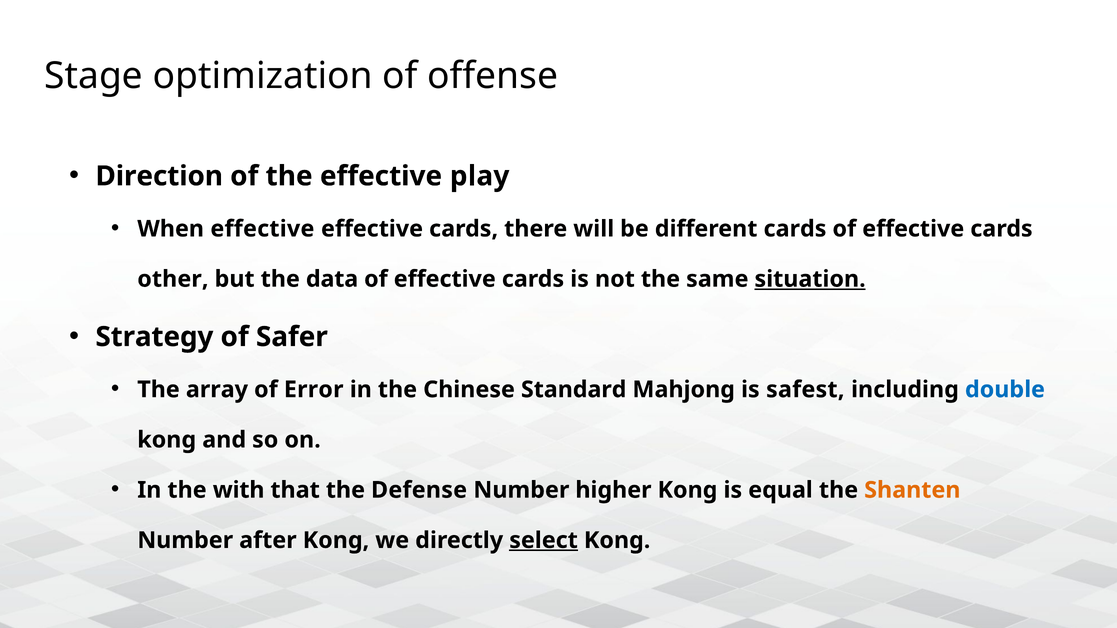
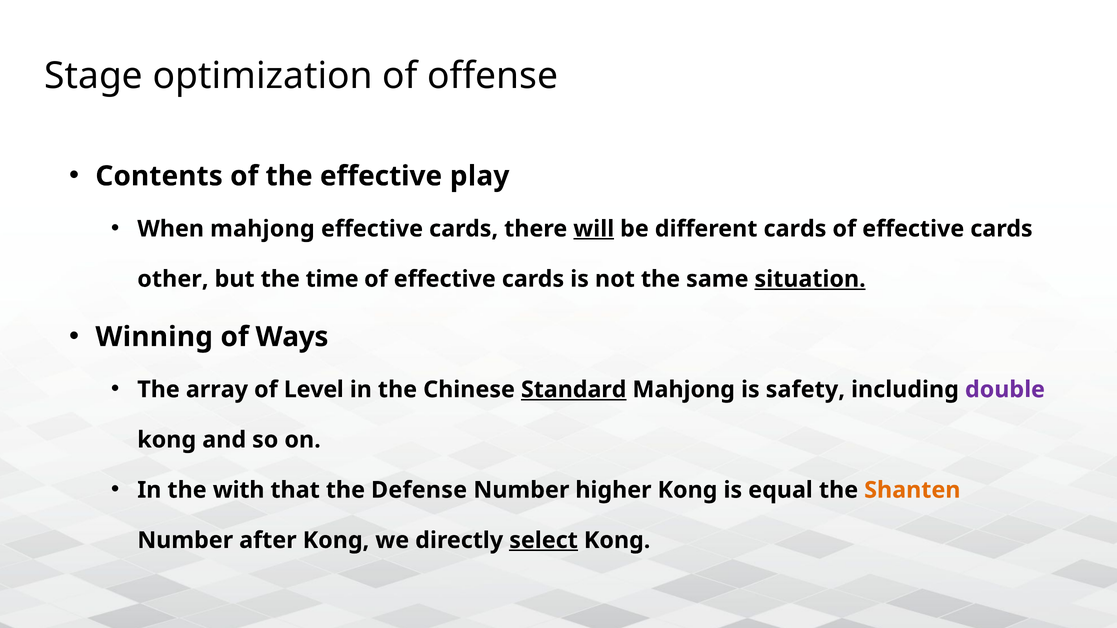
Direction: Direction -> Contents (159, 176)
When effective: effective -> mahjong (262, 229)
will underline: none -> present (594, 229)
data: data -> time (332, 279)
Strategy: Strategy -> Winning (154, 337)
Safer: Safer -> Ways (292, 337)
Error: Error -> Level (314, 390)
Standard underline: none -> present (574, 390)
safest: safest -> safety (805, 390)
double colour: blue -> purple (1005, 390)
